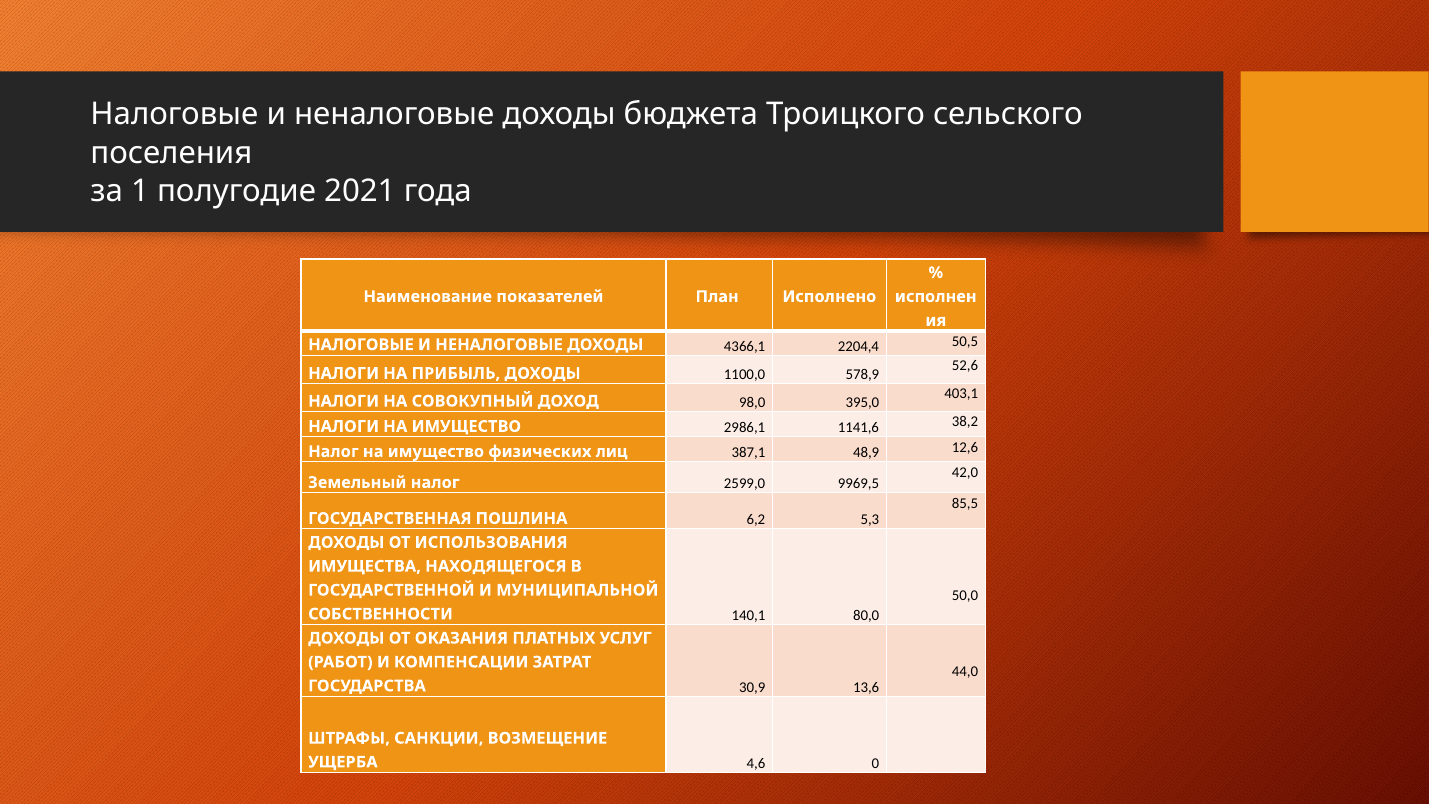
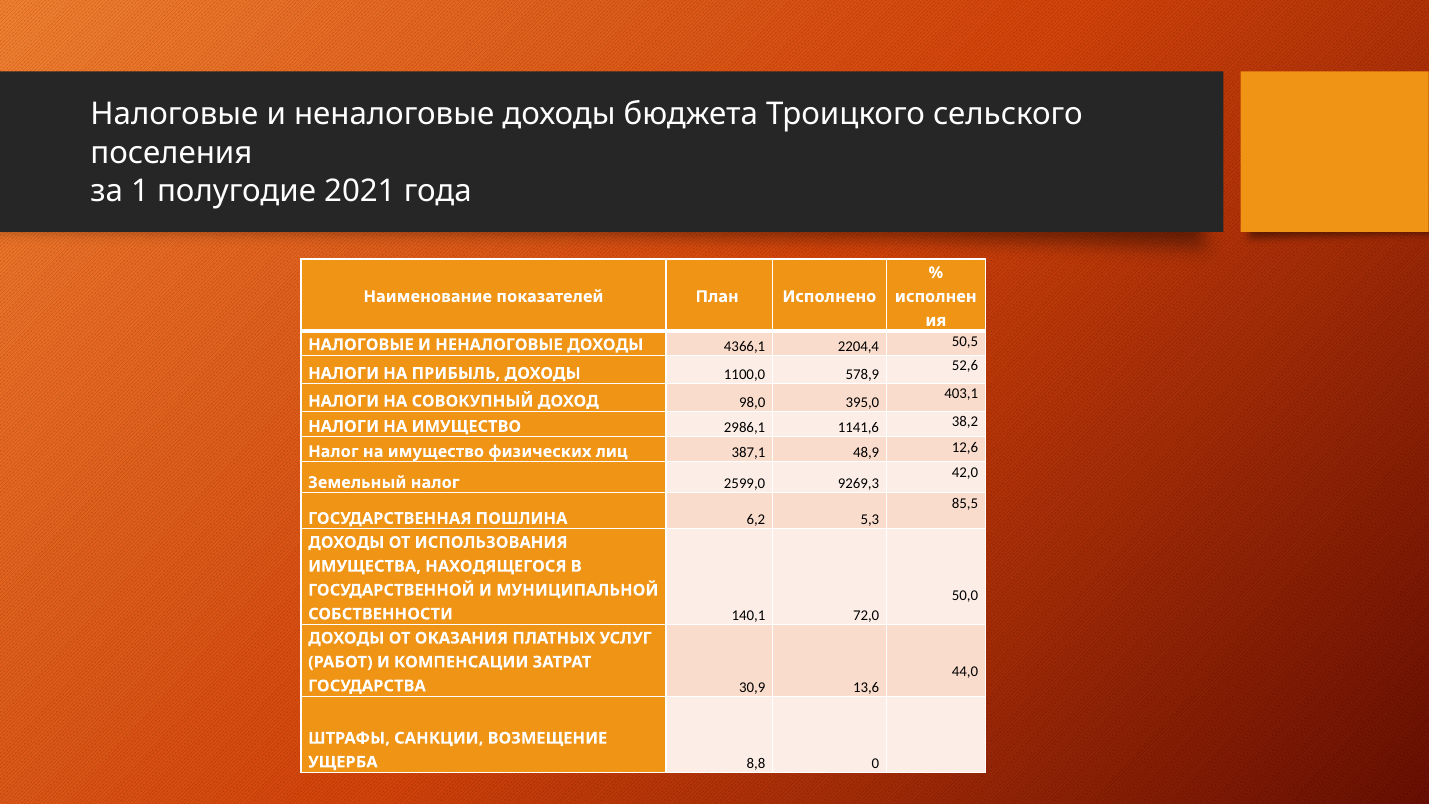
9969,5: 9969,5 -> 9269,3 (858, 484)
80,0: 80,0 -> 72,0 (866, 615)
4,6: 4,6 -> 8,8 (756, 763)
